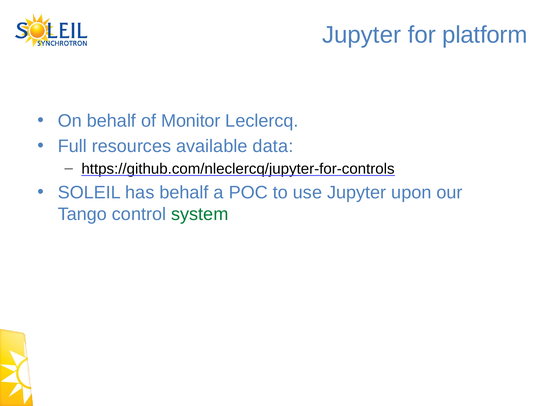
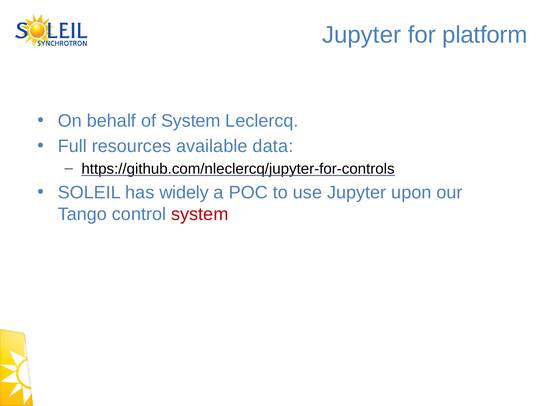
of Monitor: Monitor -> System (191, 121)
has behalf: behalf -> widely (184, 193)
system colour: green -> red (200, 214)
